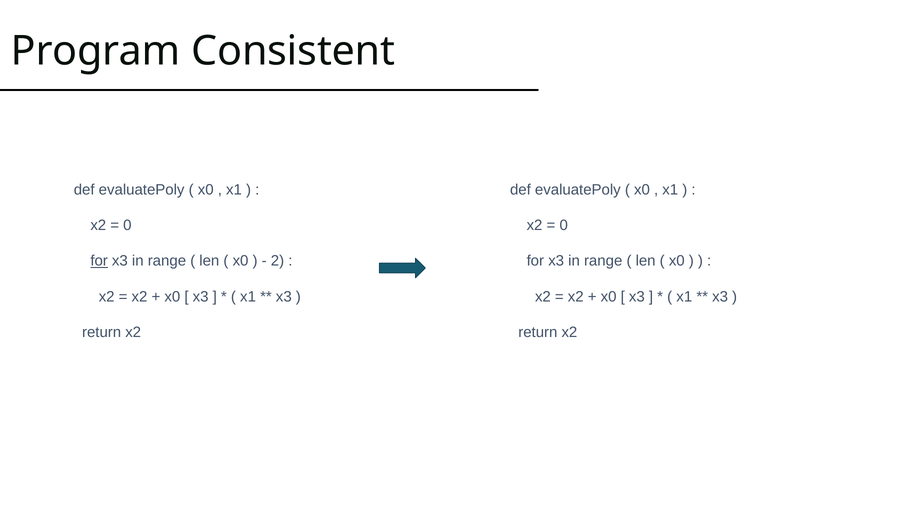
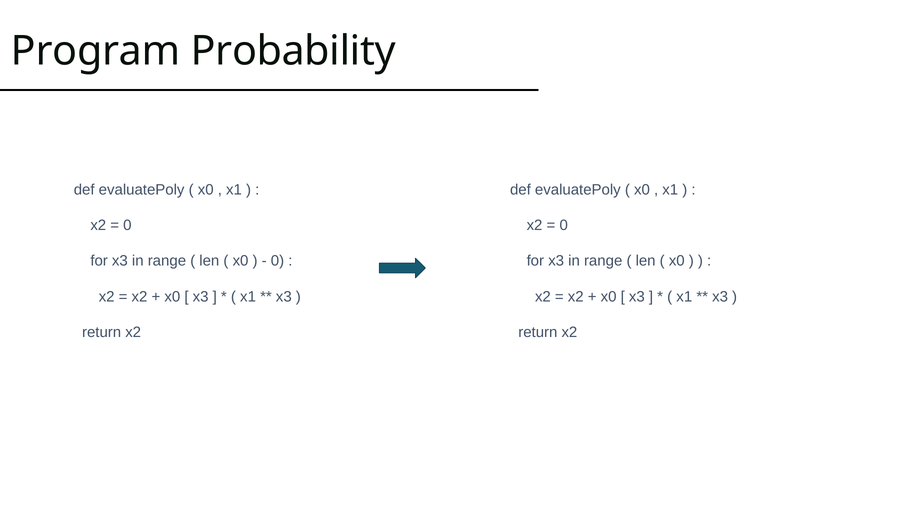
Consistent: Consistent -> Probability (293, 51)
for underline: present -> none (99, 261)
2: 2 -> 0 (277, 261)
